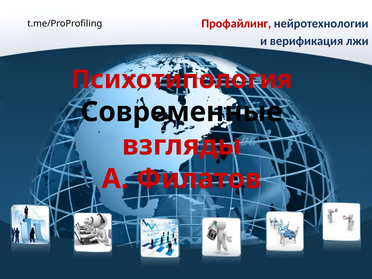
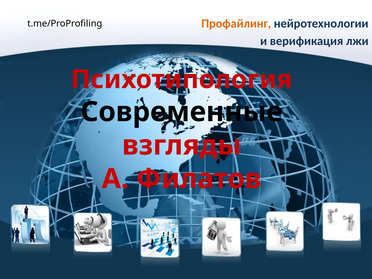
Профайлинг colour: red -> orange (236, 24)
